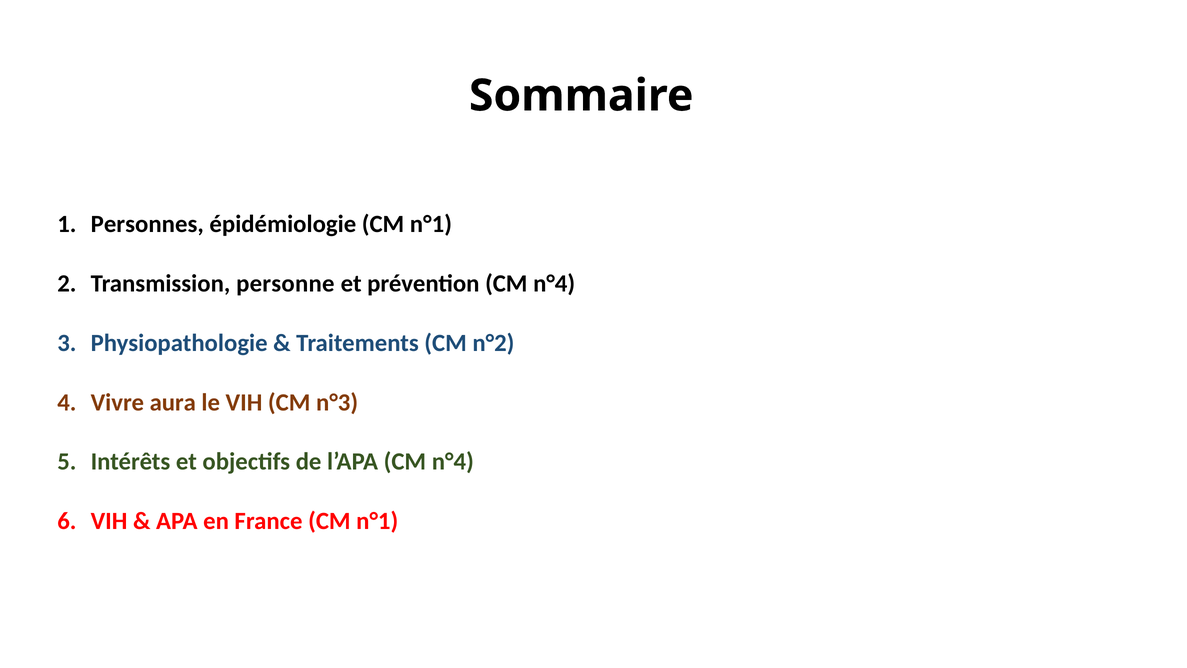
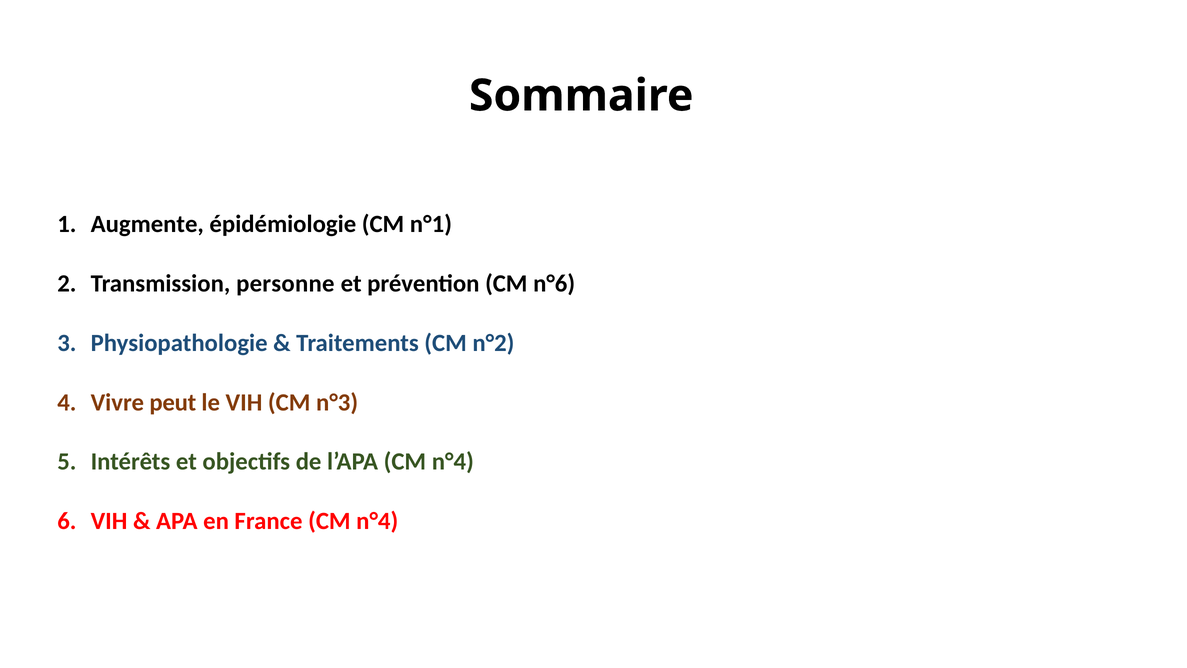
Personnes: Personnes -> Augmente (147, 224)
prévention CM n°4: n°4 -> n°6 (554, 283)
aura: aura -> peut (173, 402)
France CM n°1: n°1 -> n°4 (377, 521)
